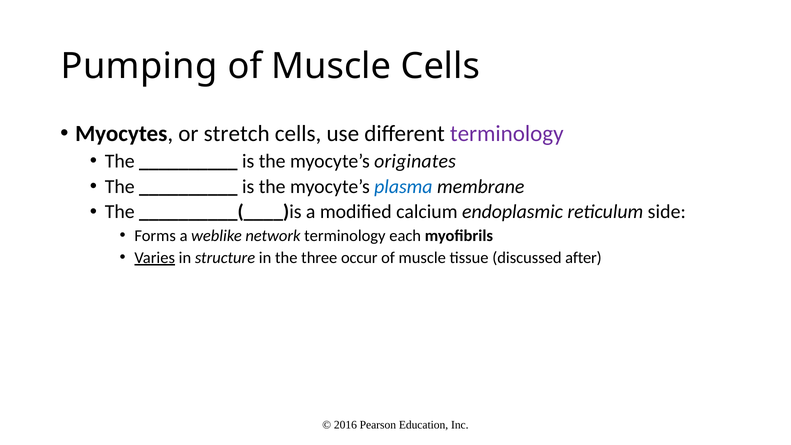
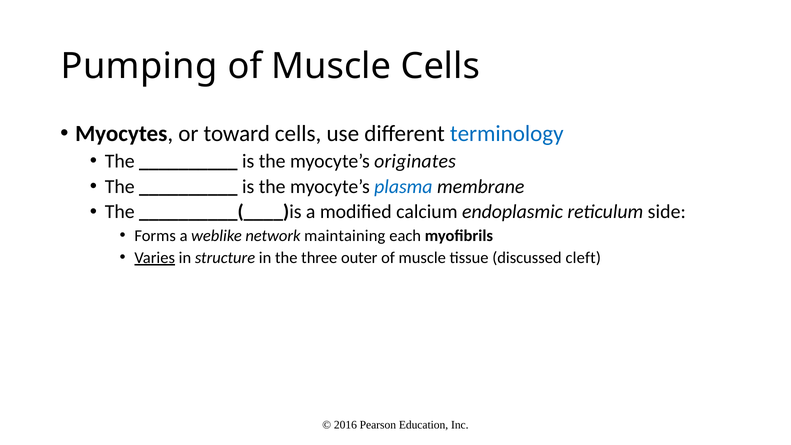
stretch: stretch -> toward (237, 134)
terminology colour: purple -> blue (507, 134)
network terminology: terminology -> maintaining (345, 236)
occur: occur -> outer (359, 258)
after: after -> cleft (583, 258)
